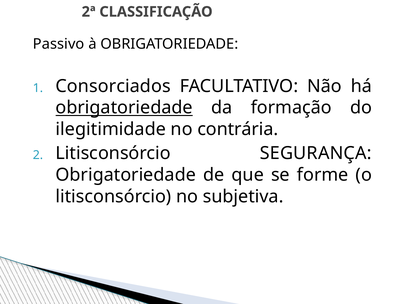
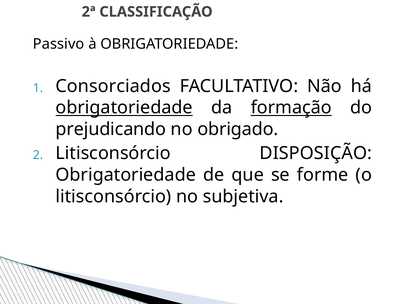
formação underline: none -> present (291, 108)
ilegitimidade: ilegitimidade -> prejudicando (111, 129)
contrária: contrária -> obrigado (238, 129)
SEGURANÇA: SEGURANÇA -> DISPOSIÇÃO (316, 153)
